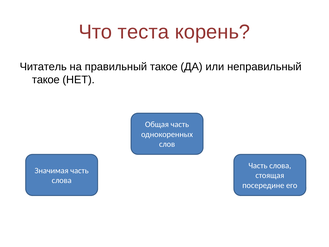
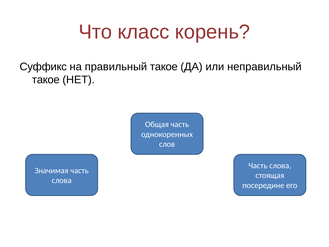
теста: теста -> класс (144, 32)
Читатель: Читатель -> Суффикс (43, 67)
